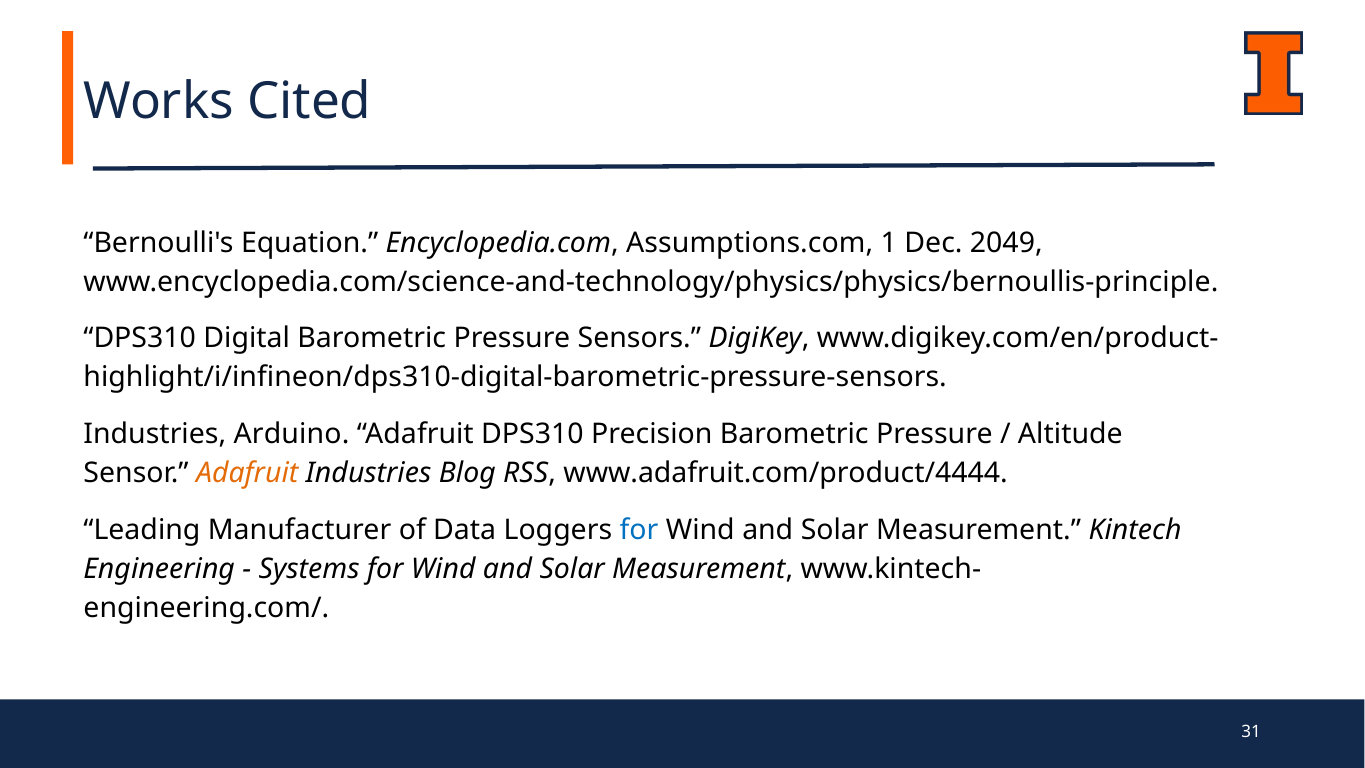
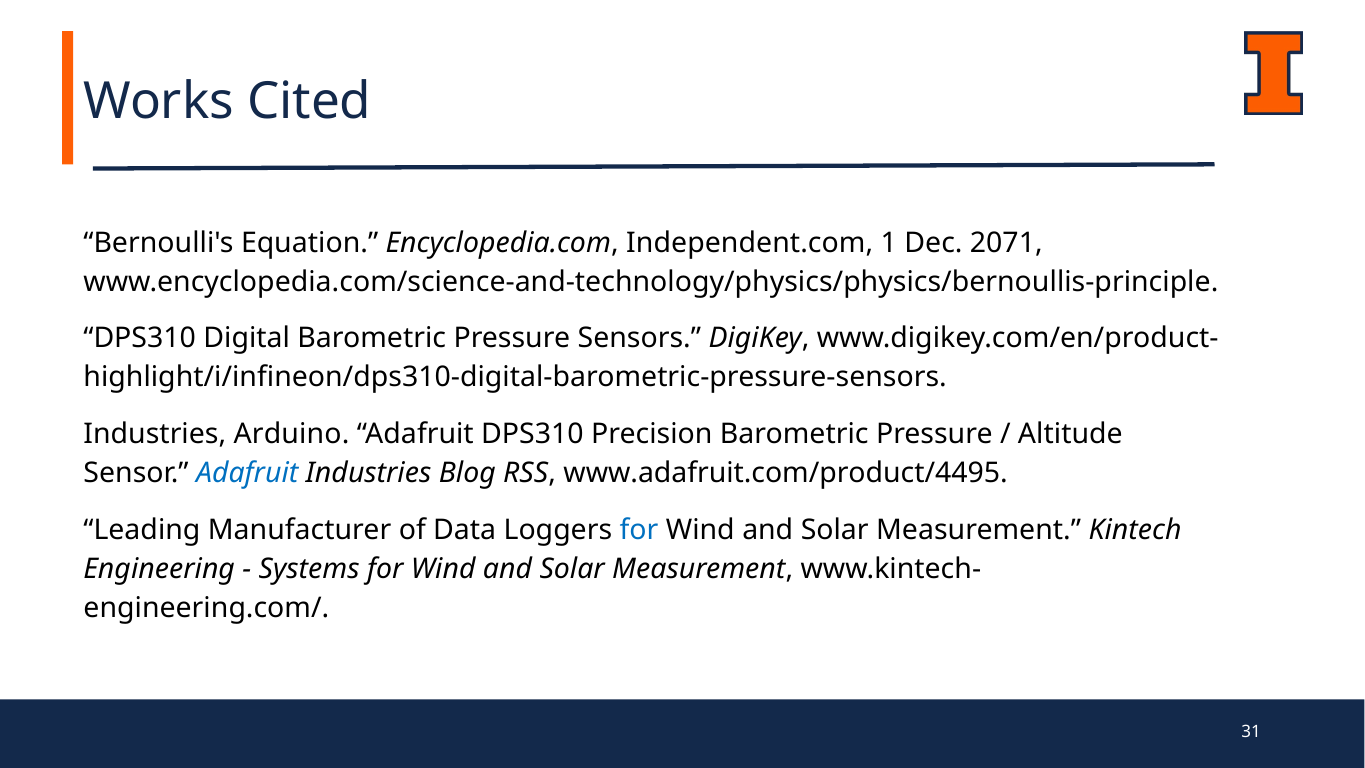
Assumptions.com: Assumptions.com -> Independent.com (750, 243)
2049: 2049 -> 2071 (1006, 243)
Adafruit colour: orange -> blue (247, 473)
www.adafruit.com/product/4444: www.adafruit.com/product/4444 -> www.adafruit.com/product/4495 (786, 473)
